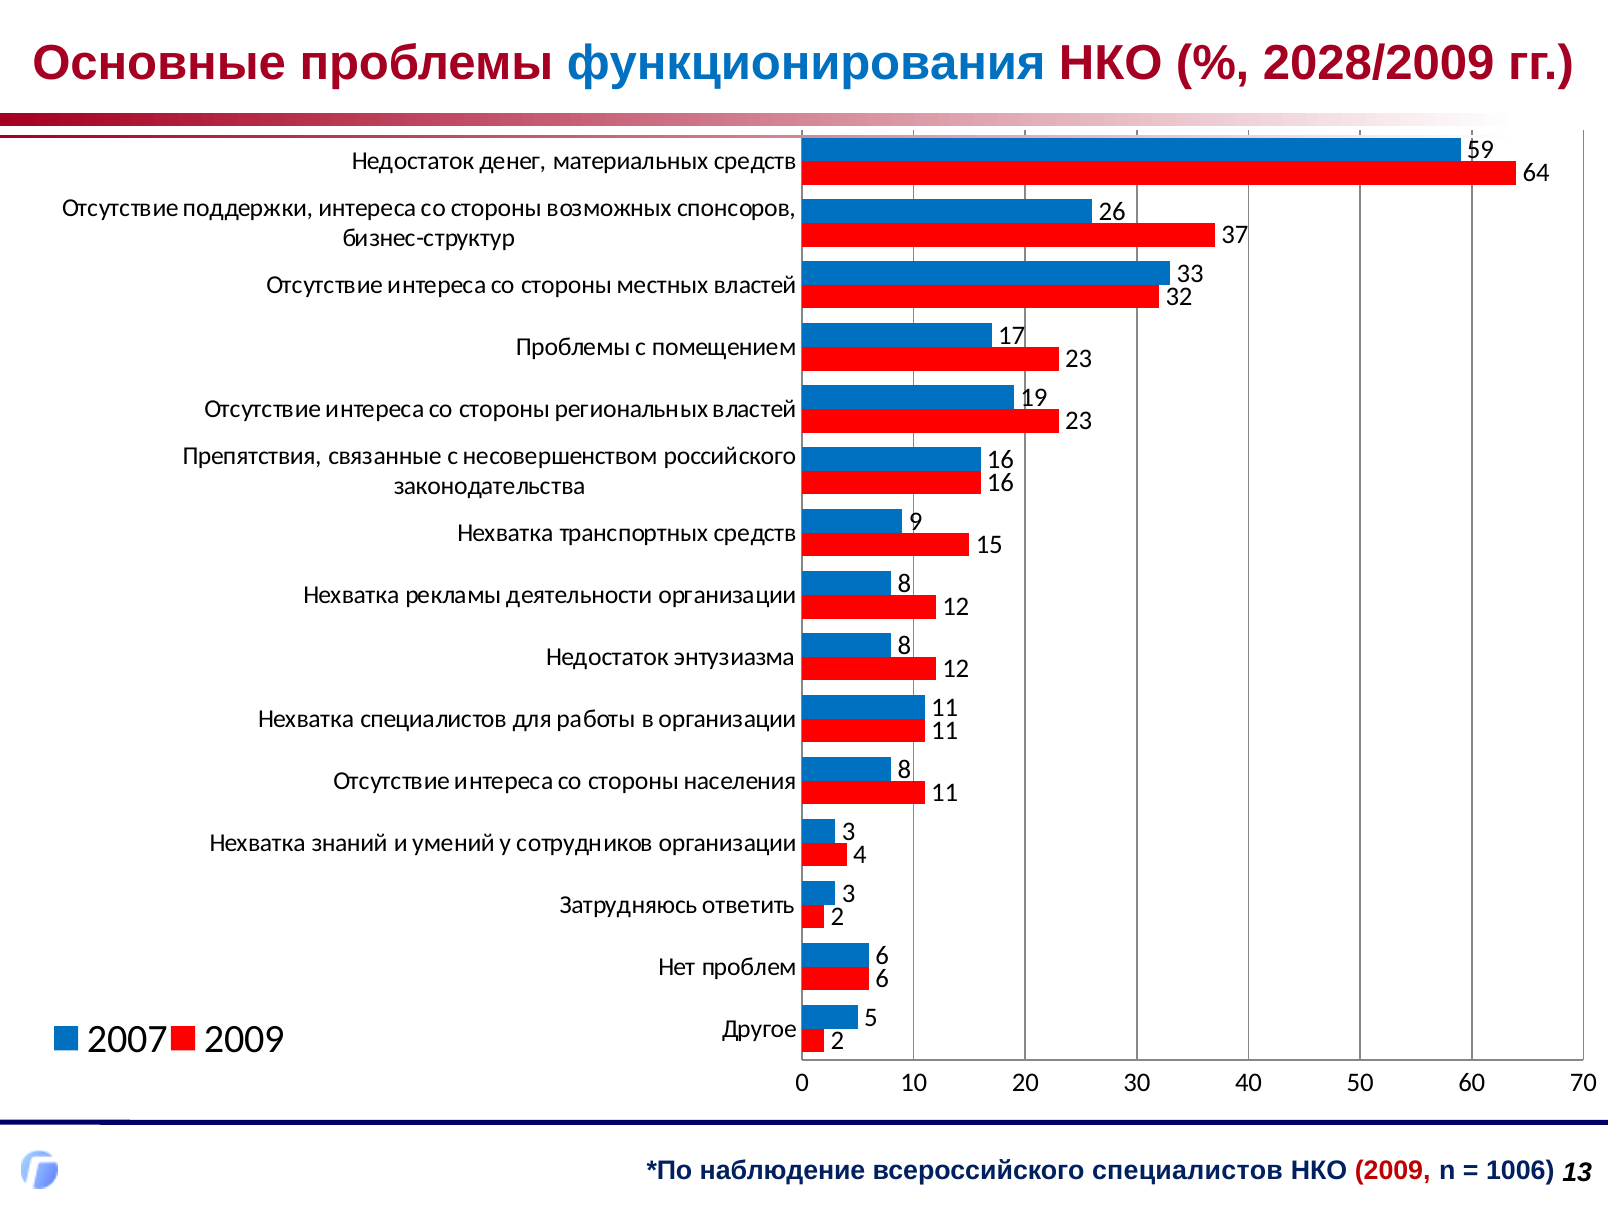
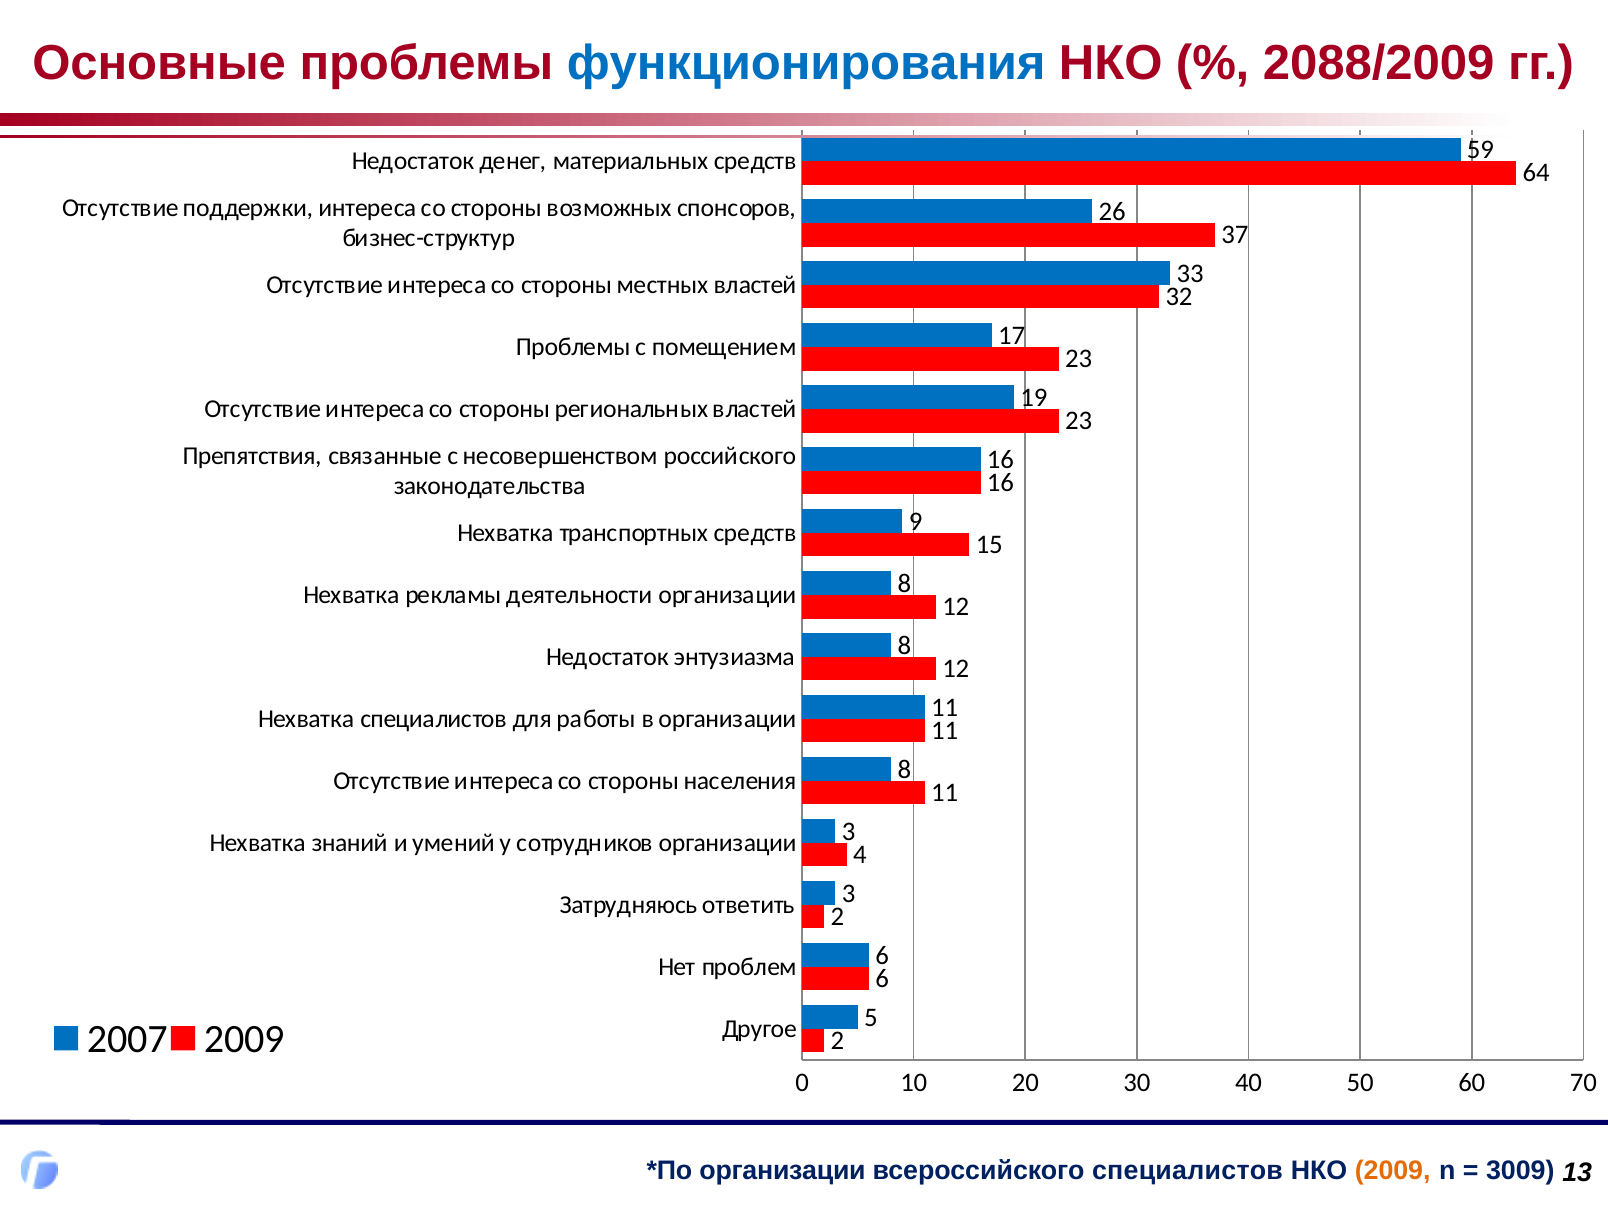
2028/2009: 2028/2009 -> 2088/2009 (1379, 64)
наблюдение: наблюдение -> организации (783, 1171)
2009 colour: red -> orange (1393, 1171)
1006: 1006 -> 3009 (1520, 1171)
